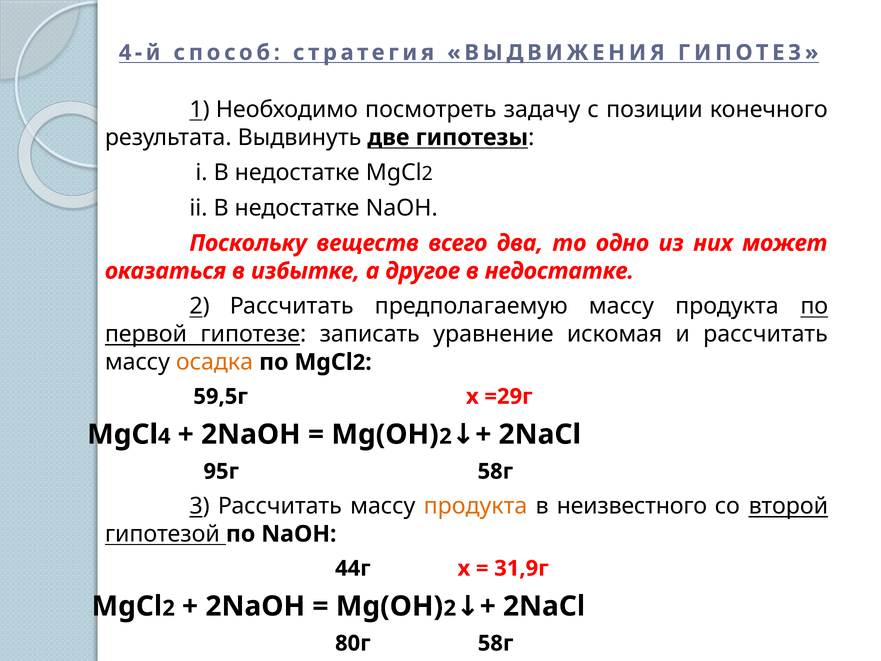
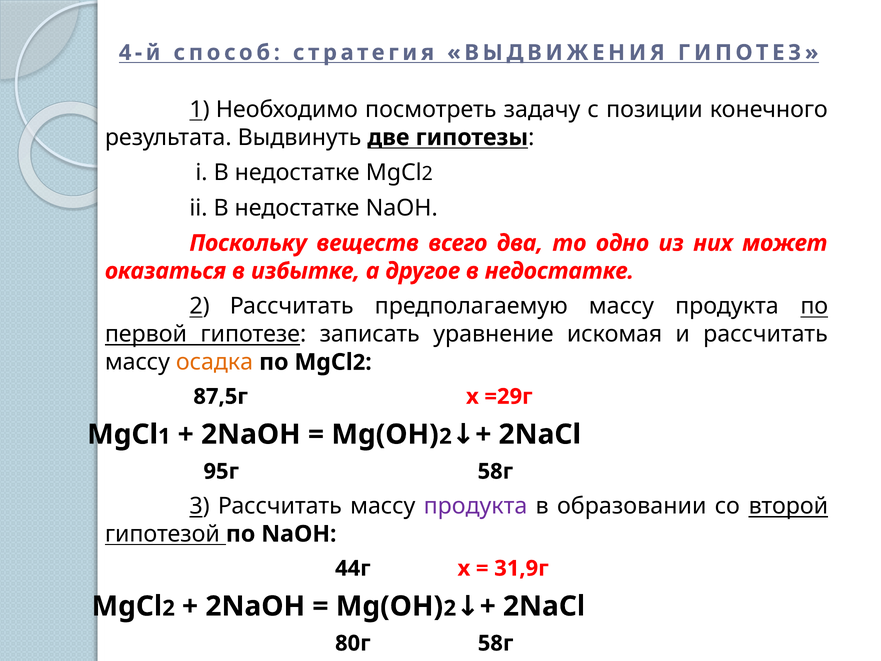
59,5г: 59,5г -> 87,5г (221, 396)
4: 4 -> 1 (164, 436)
продукта colour: orange -> purple (475, 506)
неизвестного: неизвестного -> образовании (632, 506)
